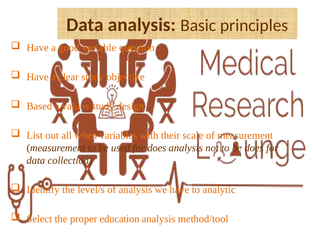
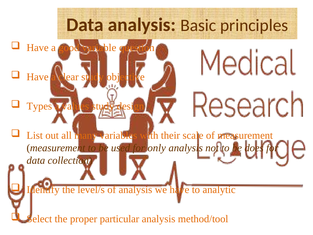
Based: Based -> Types (39, 106)
when: when -> many (86, 135)
for does: does -> only (157, 148)
education: education -> particular (119, 219)
